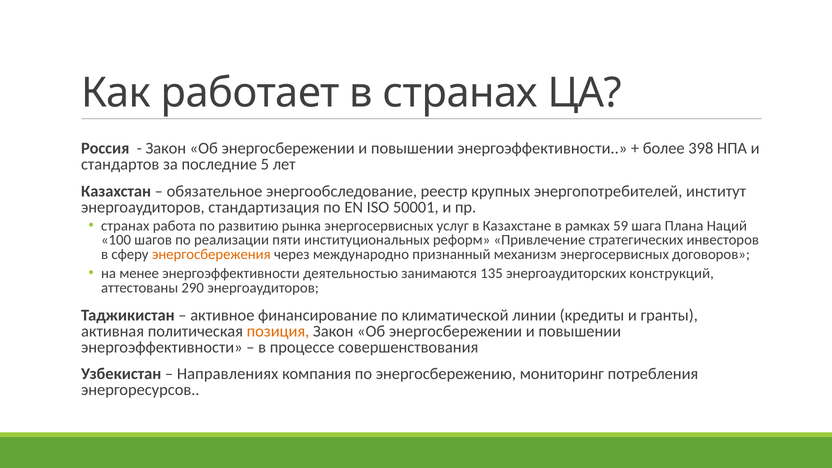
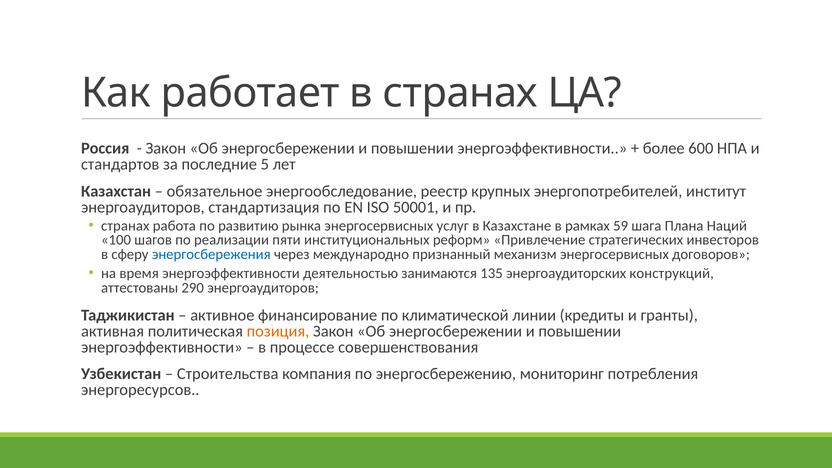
398: 398 -> 600 (701, 149)
энергосбережения colour: orange -> blue (211, 254)
менее: менее -> время (139, 273)
Направлениях: Направлениях -> Строительства (228, 374)
